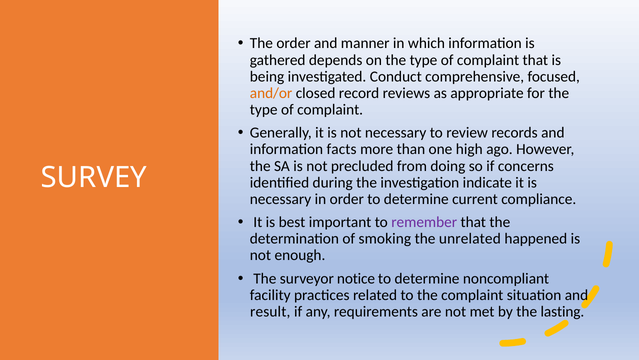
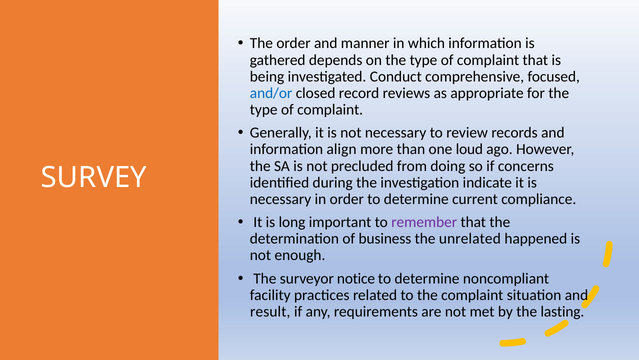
and/or colour: orange -> blue (271, 93)
facts: facts -> align (342, 149)
high: high -> loud (469, 149)
best: best -> long (292, 222)
smoking: smoking -> business (385, 238)
